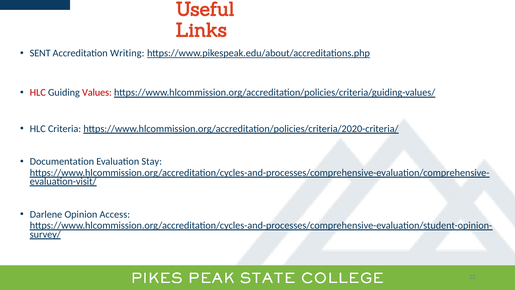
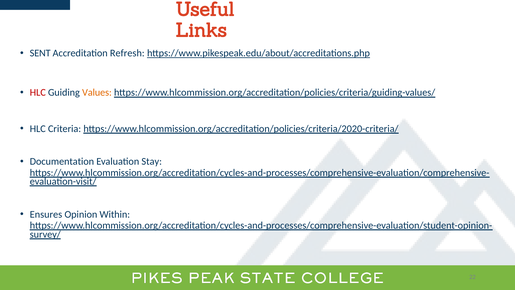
Writing: Writing -> Refresh (127, 53)
Values colour: red -> orange (97, 93)
Darlene: Darlene -> Ensures (46, 214)
Access: Access -> Within (115, 214)
